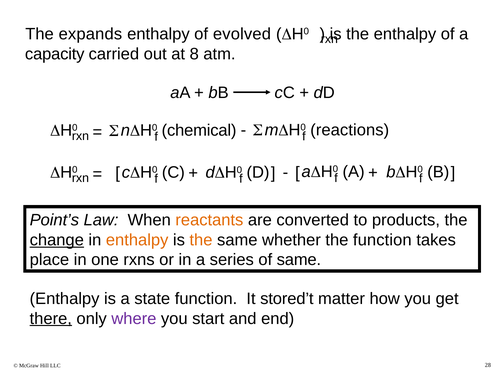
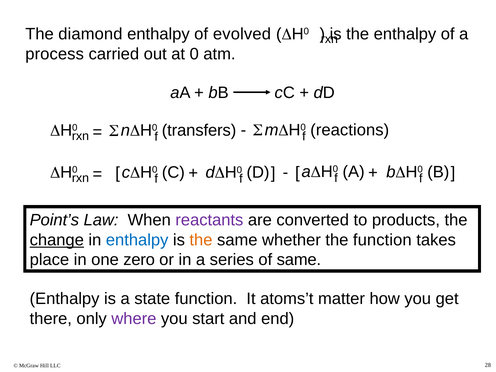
expands: expands -> diamond (90, 34)
capacity: capacity -> process (55, 54)
8: 8 -> 0 (194, 54)
chemical: chemical -> transfers (199, 130)
reactants colour: orange -> purple (209, 220)
enthalpy colour: orange -> blue (137, 240)
rxns: rxns -> zero (139, 260)
stored’t: stored’t -> atoms’t (287, 299)
there underline: present -> none (51, 319)
